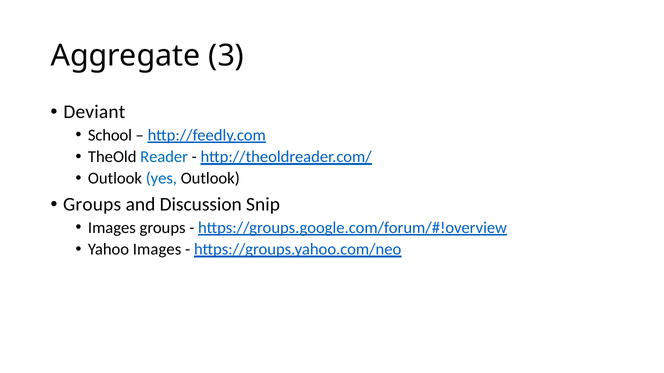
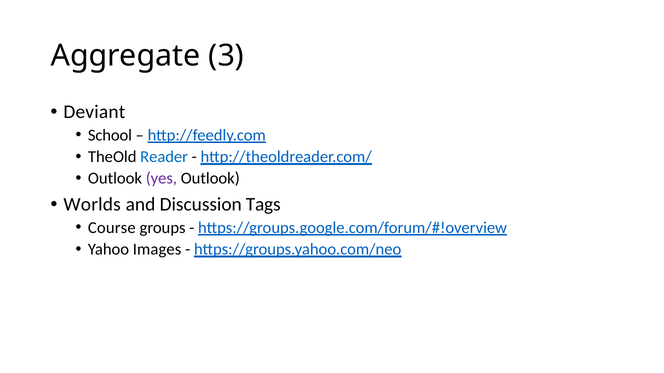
yes colour: blue -> purple (161, 179)
Groups: Groups -> Worlds (92, 205)
Snip: Snip -> Tags (263, 205)
Images: Images -> Course (112, 228)
